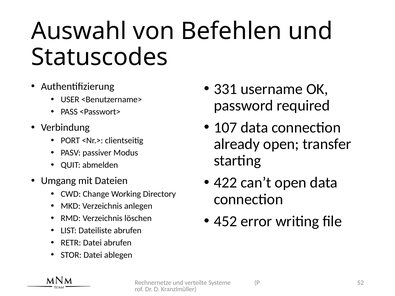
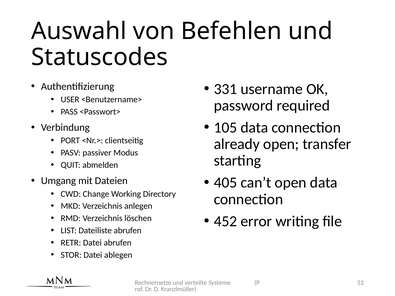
107: 107 -> 105 (225, 128)
422: 422 -> 405 (225, 183)
